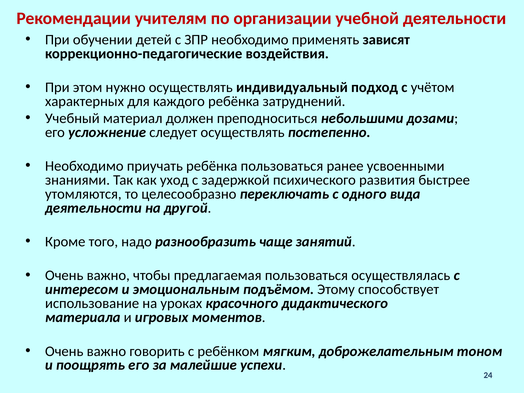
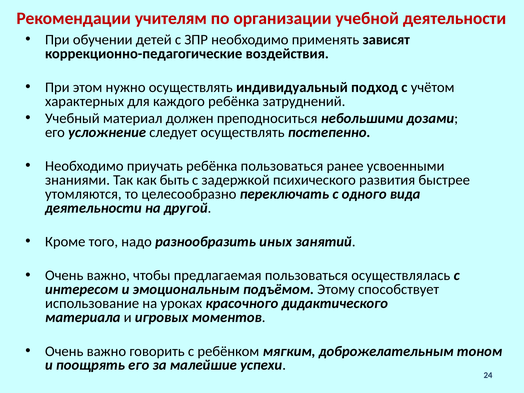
уход: уход -> быть (174, 180)
чаще: чаще -> иных (276, 242)
